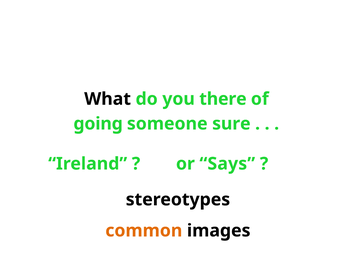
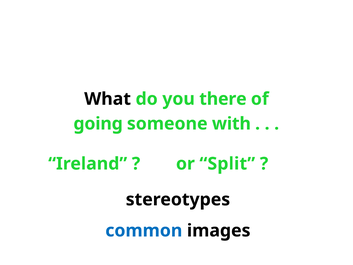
sure: sure -> with (231, 124)
Says: Says -> Split (227, 164)
common colour: orange -> blue (144, 230)
